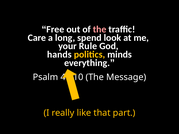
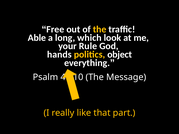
the colour: pink -> yellow (100, 29)
Care: Care -> Able (37, 38)
spend: spend -> which (89, 38)
minds: minds -> object (120, 55)
